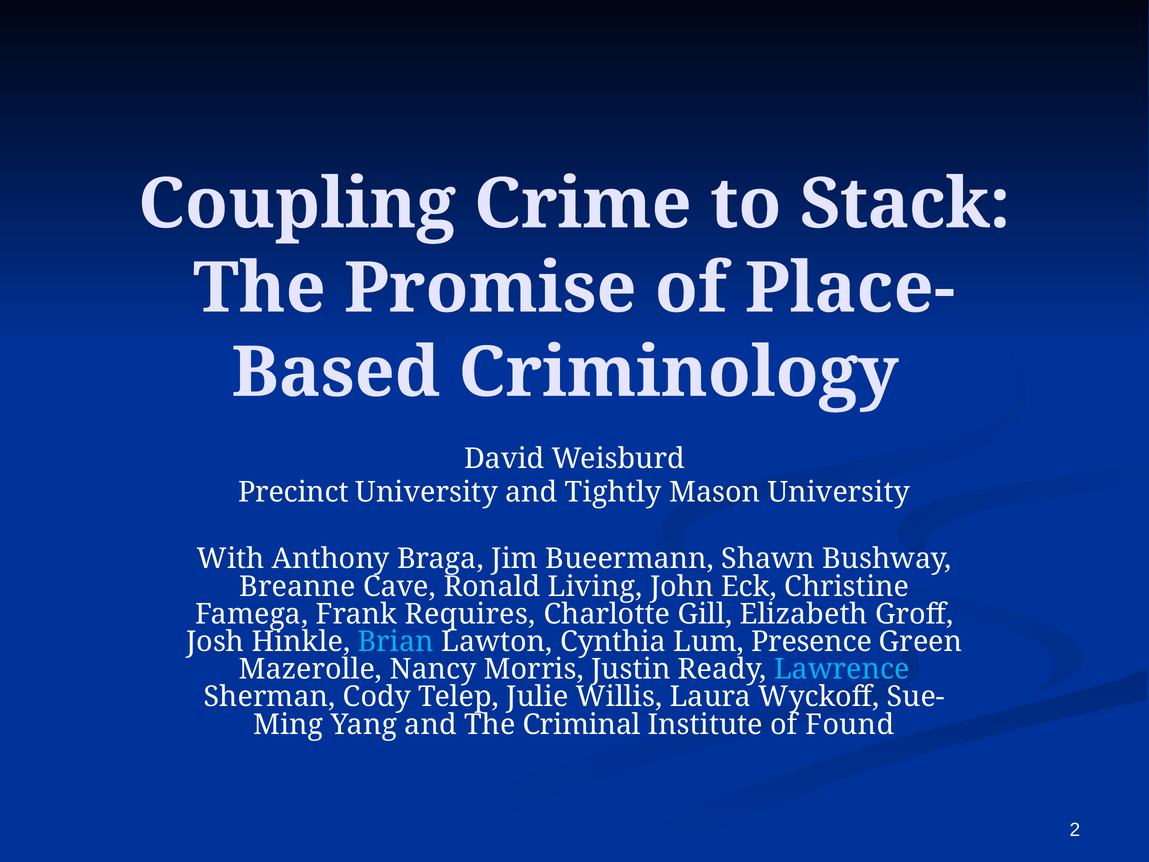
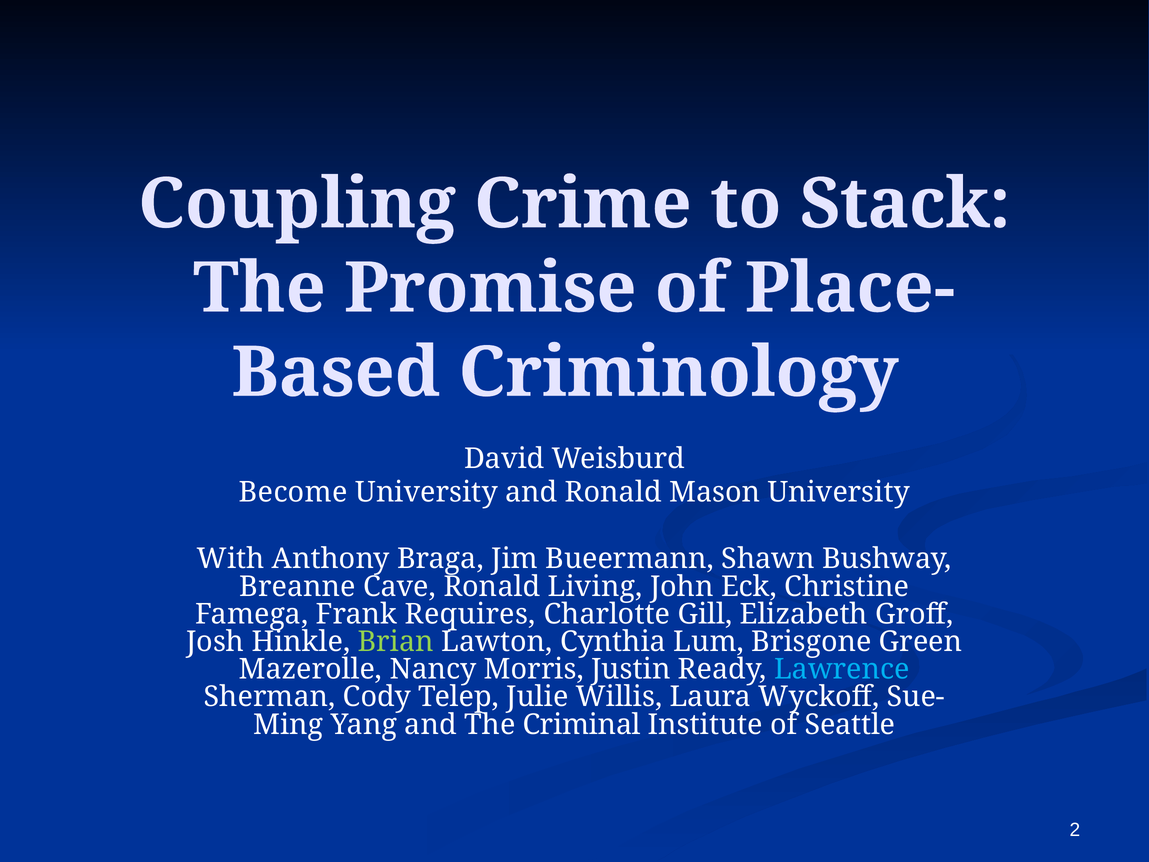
Precinct: Precinct -> Become (293, 492)
and Tightly: Tightly -> Ronald (613, 492)
Brian colour: light blue -> light green (396, 642)
Presence: Presence -> Brisgone (811, 642)
Found: Found -> Seattle (850, 724)
